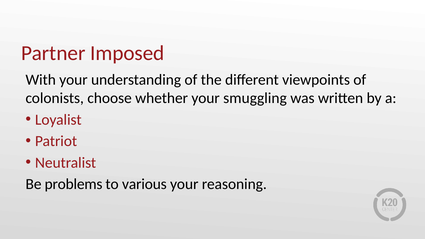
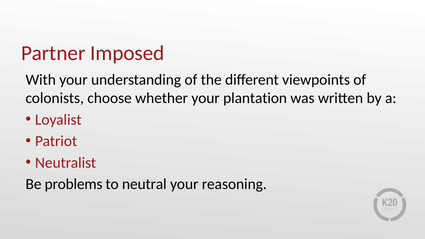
smuggling: smuggling -> plantation (255, 98)
various: various -> neutral (144, 184)
